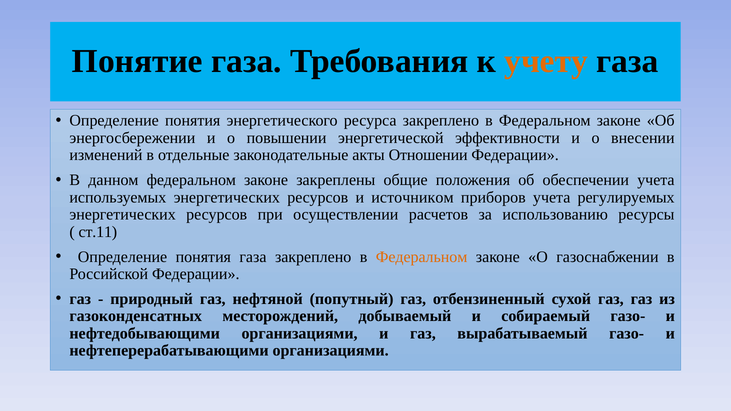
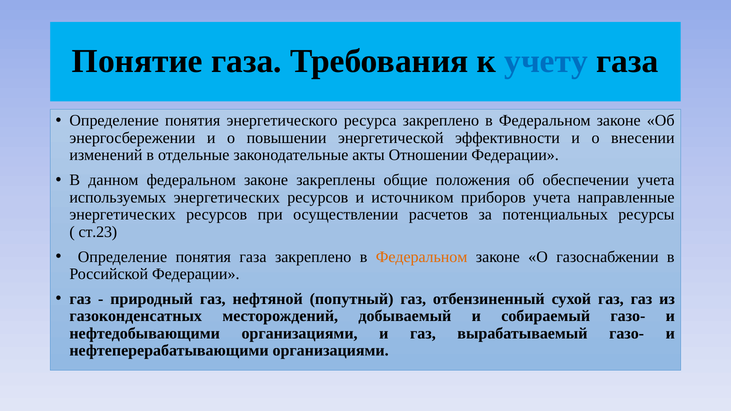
учету colour: orange -> blue (546, 61)
регулируемых: регулируемых -> направленные (626, 197)
использованию: использованию -> потенциальных (555, 215)
ст.11: ст.11 -> ст.23 (98, 232)
